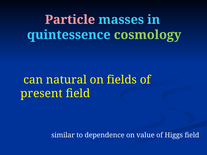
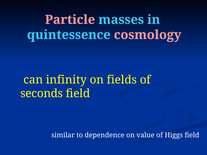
cosmology colour: light green -> pink (148, 35)
natural: natural -> infinity (66, 80)
present: present -> seconds (42, 94)
